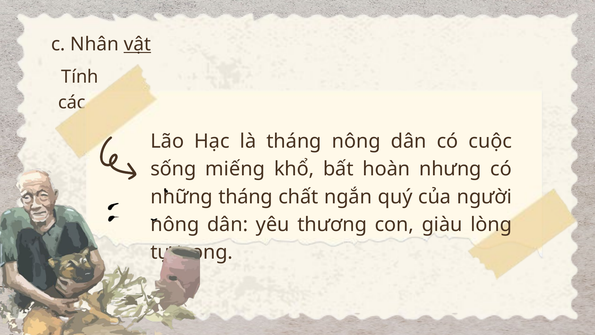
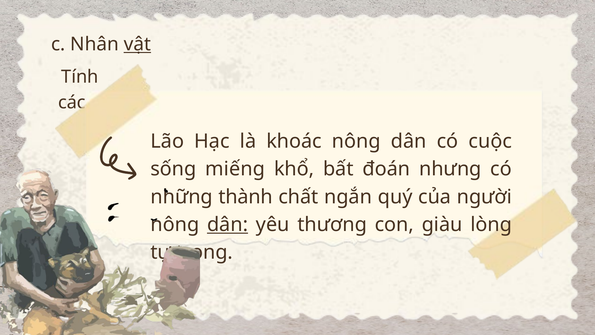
là tháng: tháng -> khoác (294, 141)
hoàn: hoàn -> đoán (386, 169)
tháng: tháng -> thành (246, 197)
dân underline: none -> present (228, 224)
